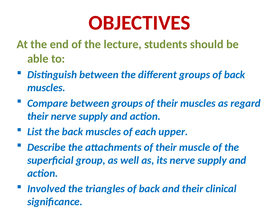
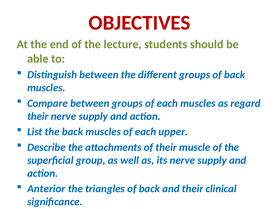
groups of their: their -> each (167, 103)
Involved: Involved -> Anterior (46, 189)
